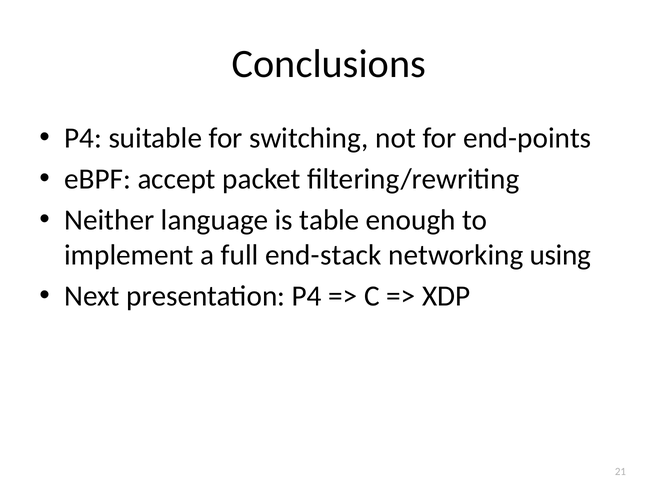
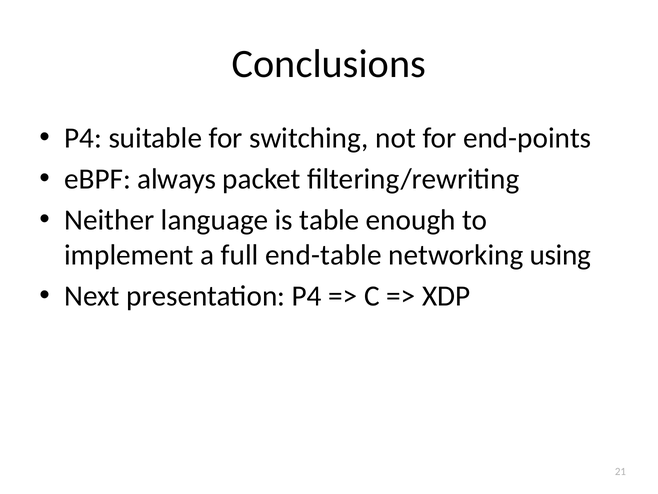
accept: accept -> always (177, 179)
end-stack: end-stack -> end-table (323, 255)
